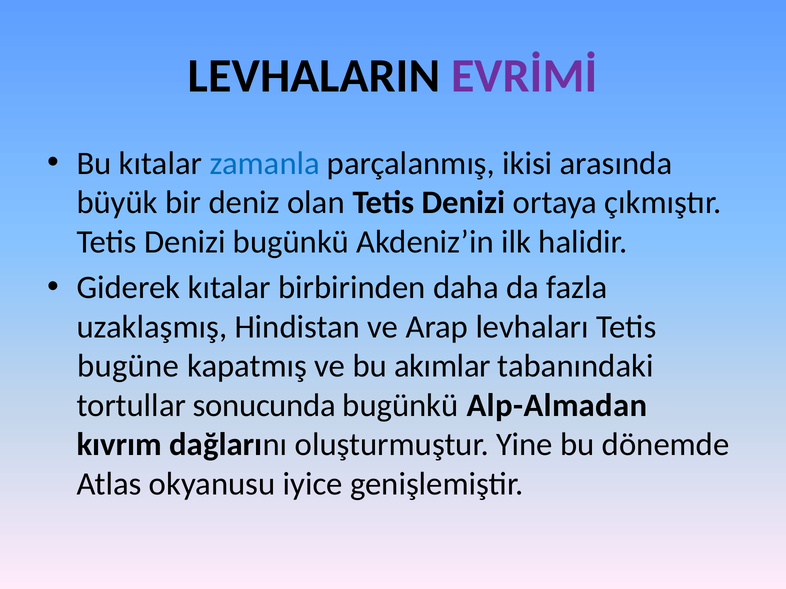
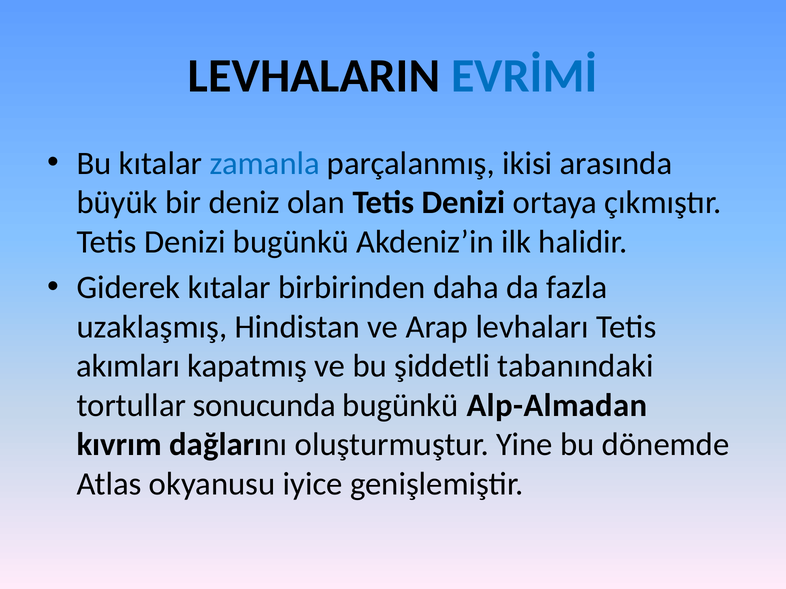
EVRİMİ colour: purple -> blue (524, 76)
bugüne: bugüne -> akımları (128, 366)
akımlar: akımlar -> şiddetli (442, 366)
